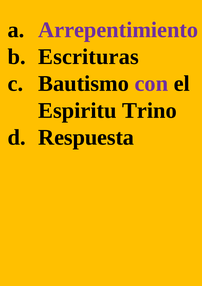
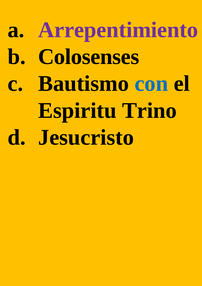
Escrituras: Escrituras -> Colosenses (89, 57)
con colour: purple -> blue (151, 84)
Respuesta: Respuesta -> Jesucristo (86, 137)
